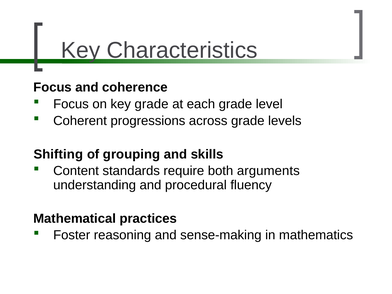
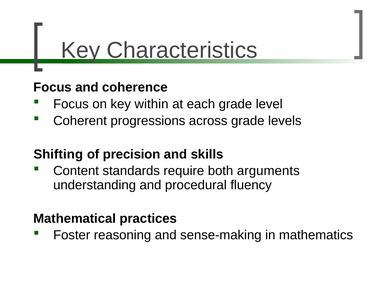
key grade: grade -> within (152, 104)
grouping: grouping -> precision (132, 154)
